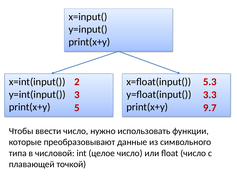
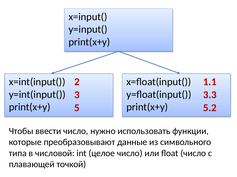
5.3: 5.3 -> 1.1 (210, 82)
9.7: 9.7 -> 5.2 (210, 108)
